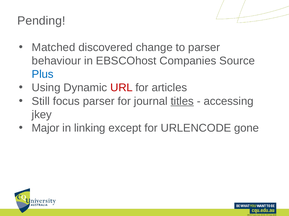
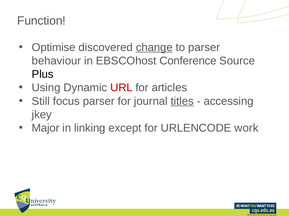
Pending: Pending -> Function (41, 21)
Matched: Matched -> Optimise (54, 48)
change underline: none -> present (154, 48)
Companies: Companies -> Conference (188, 61)
Plus colour: blue -> black (43, 74)
gone: gone -> work (246, 128)
